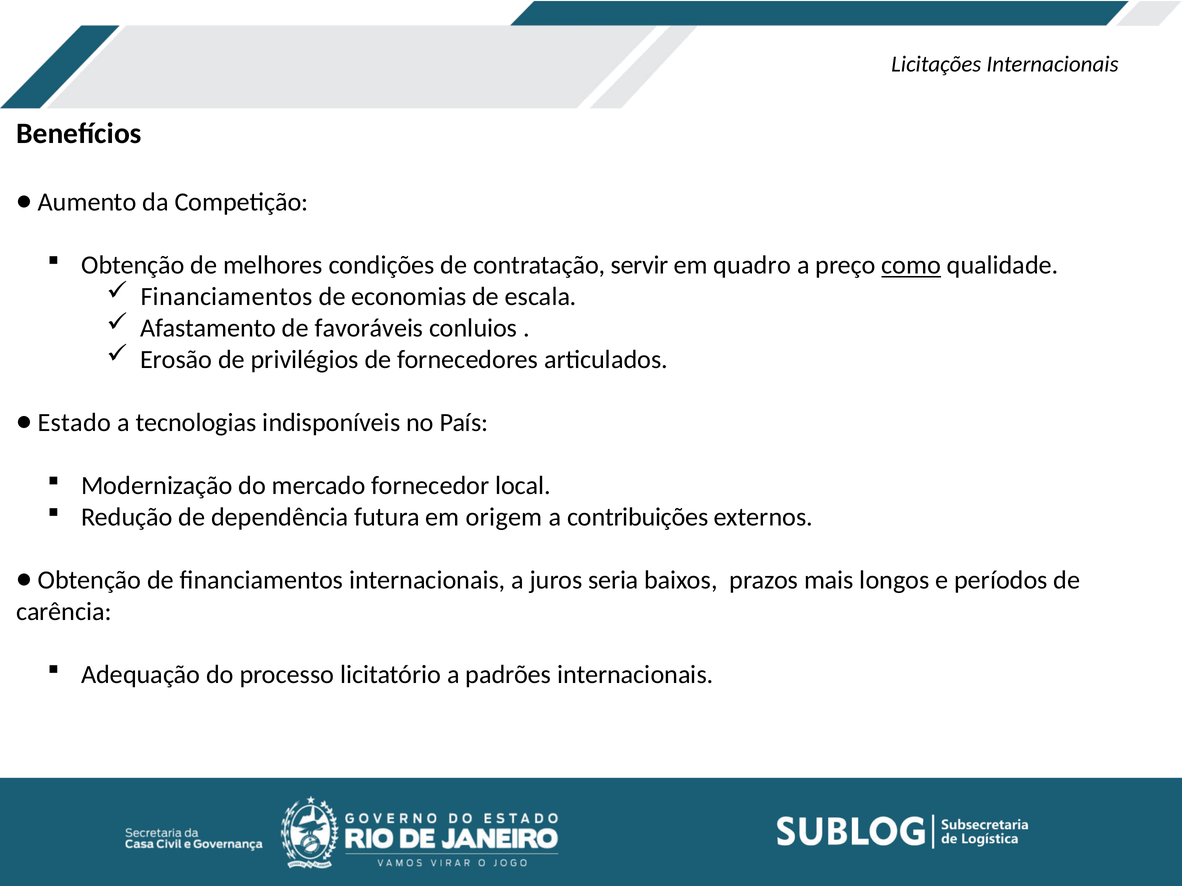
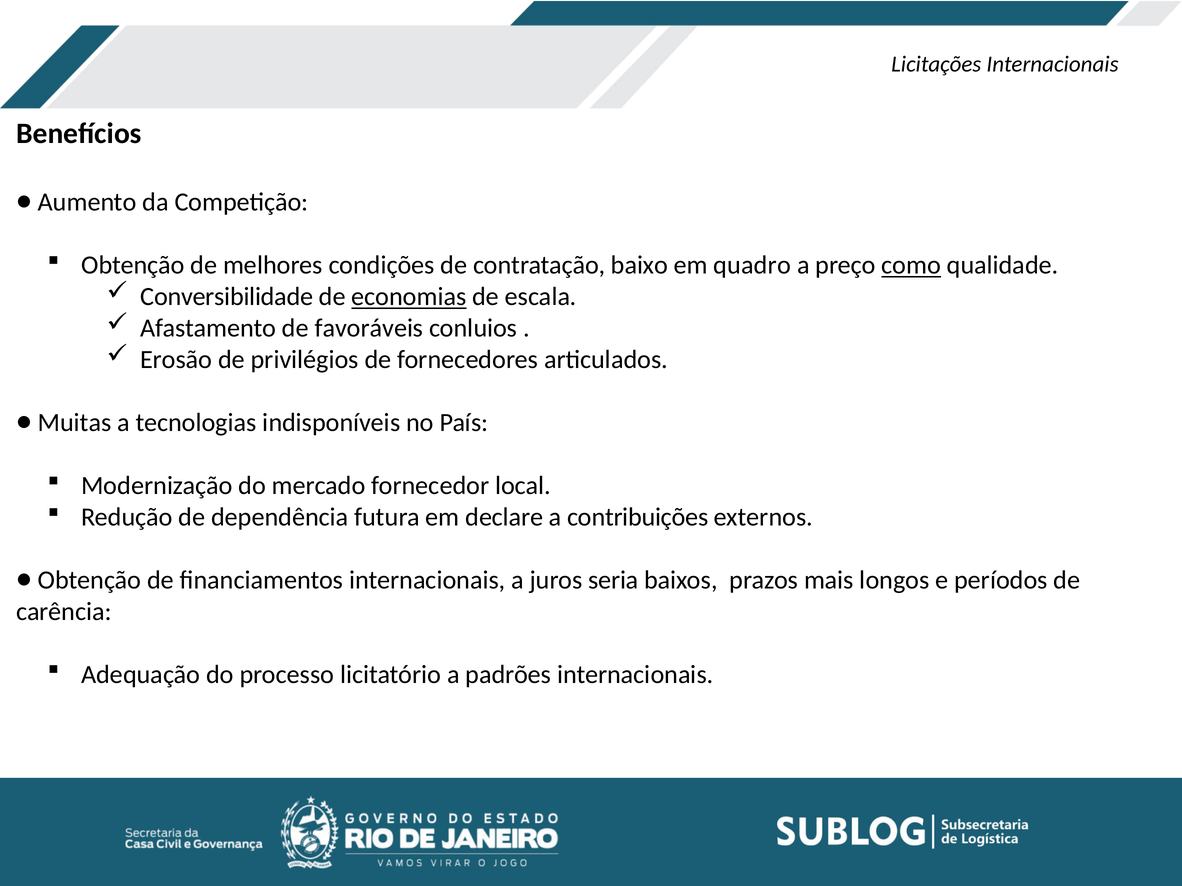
servir: servir -> baixo (639, 265)
Financiamentos: Financiamentos -> Conversibilidade (227, 297)
economias underline: none -> present (409, 297)
Estado: Estado -> Muitas (75, 423)
origem: origem -> declare (504, 517)
